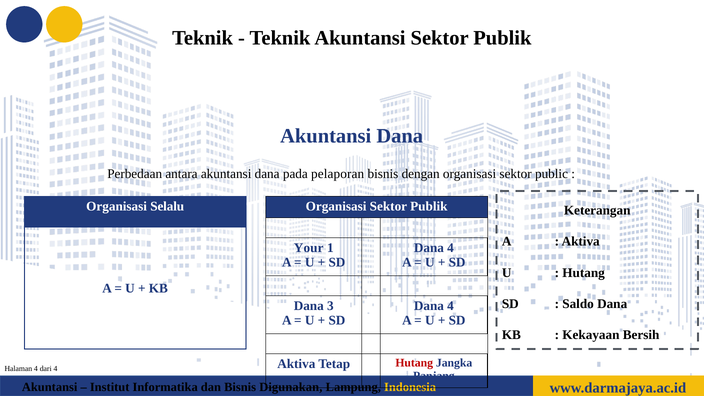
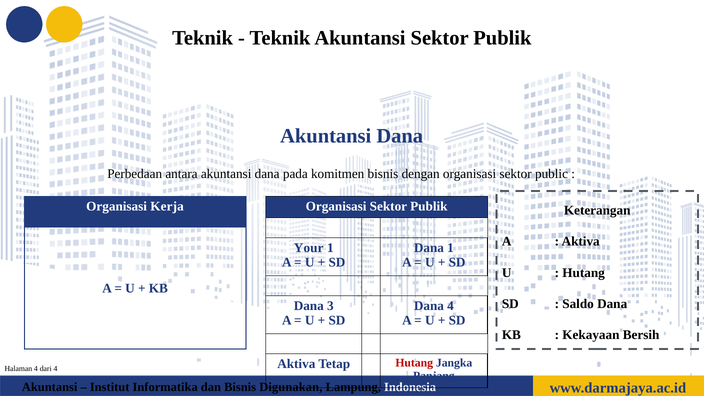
pelaporan: pelaporan -> komitmen (338, 174)
Selalu: Selalu -> Kerja (167, 206)
4: 4 -> 1 (451, 248)
Indonesia colour: yellow -> white (410, 387)
